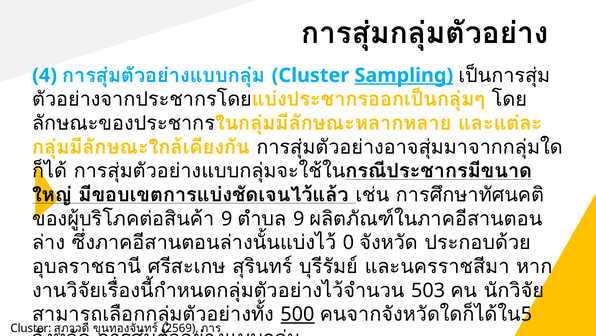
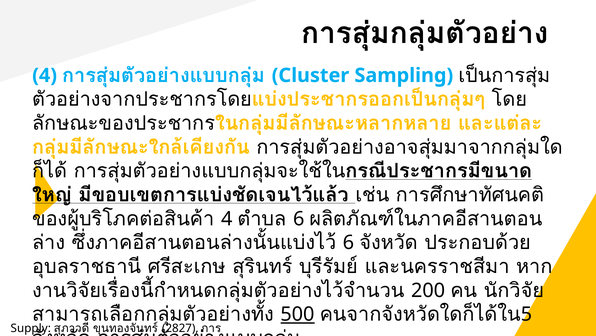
Sampling underline: present -> none (404, 75)
9: 9 -> 4 (227, 218)
9: 9 -> 6 (299, 218)
0: 0 -> 6 (349, 242)
503: 503 -> 200 (428, 290)
Cluster: Cluster -> Supply (31, 327)
2569: 2569 -> 2827 (180, 327)
